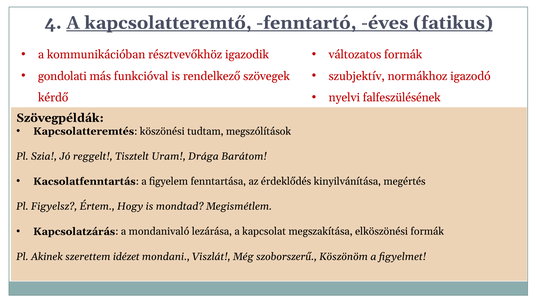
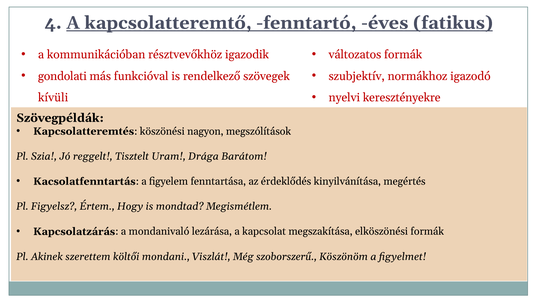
falfeszülésének: falfeszülésének -> keresztényekre (402, 98)
kérdő: kérdő -> kívüli (53, 98)
tudtam: tudtam -> nagyon (205, 131)
idézet: idézet -> költői (126, 257)
